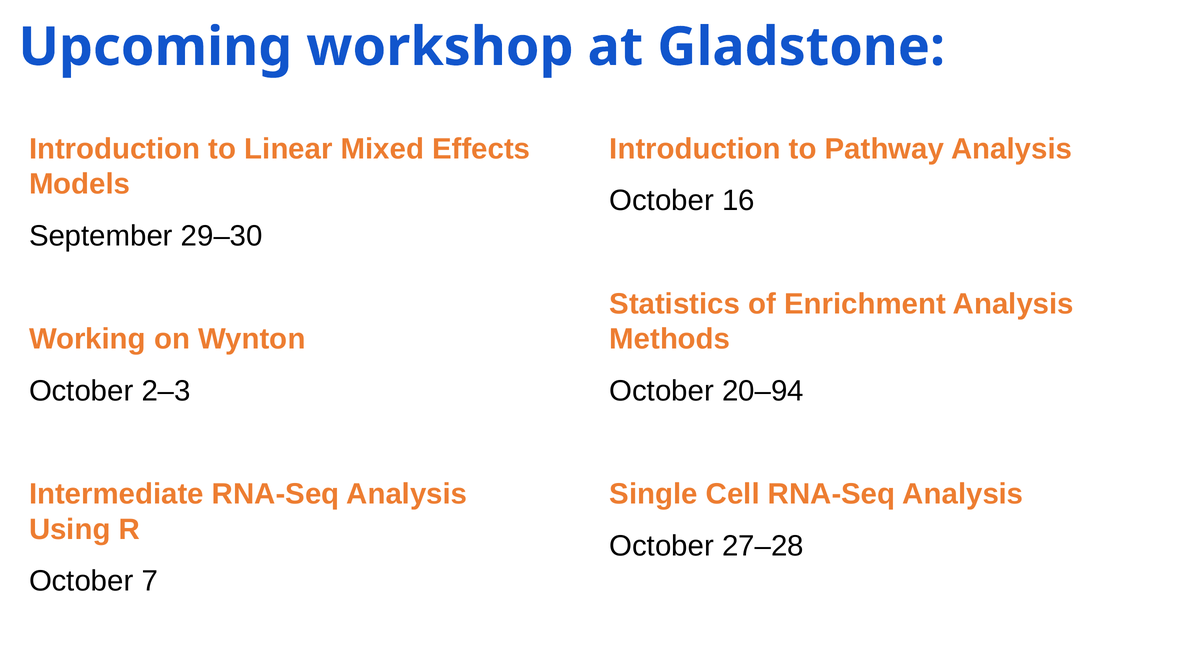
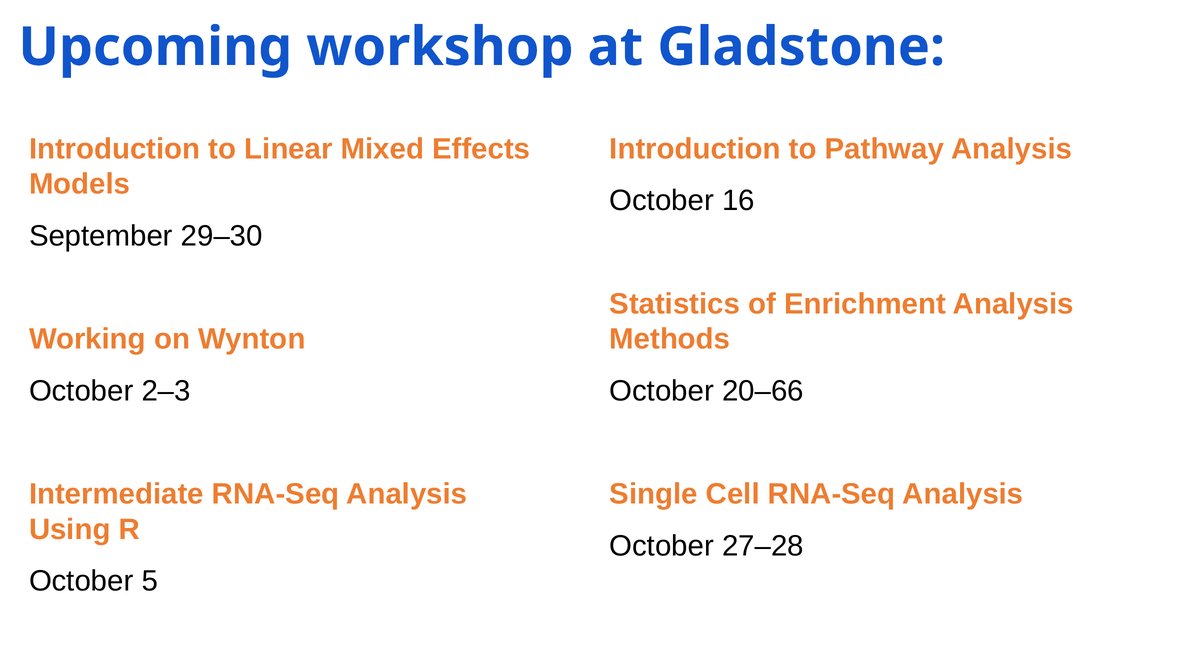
20–94: 20–94 -> 20–66 (763, 391)
7: 7 -> 5 (150, 581)
